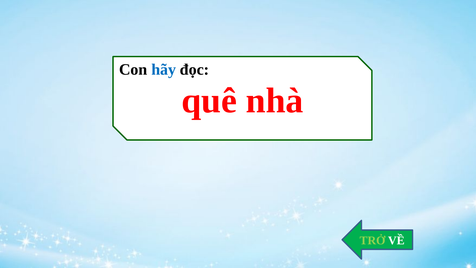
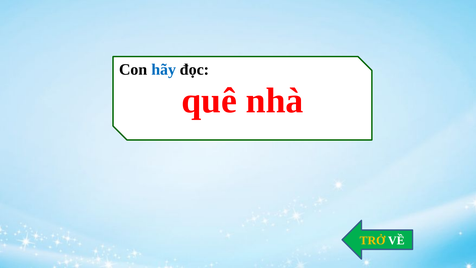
TRỞ colour: light green -> yellow (372, 240)
